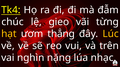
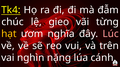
thẳng: thẳng -> nghĩa (61, 34)
Lúc colour: yellow -> pink (111, 34)
nhạc: nhạc -> cánh (103, 58)
